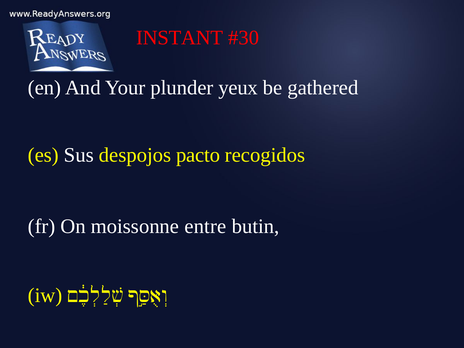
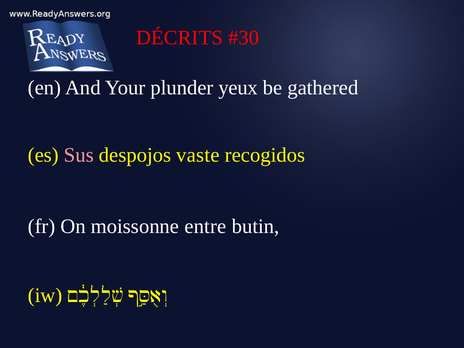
INSTANT: INSTANT -> DÉCRITS (179, 38)
Sus colour: white -> pink (79, 155)
pacto: pacto -> vaste (198, 155)
